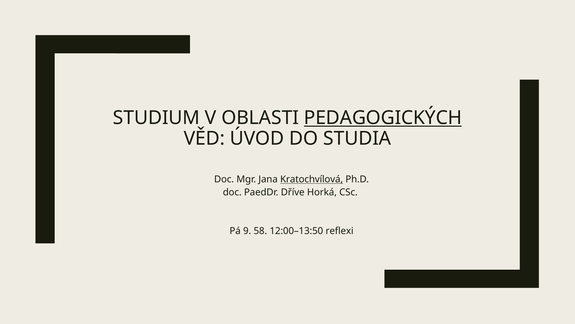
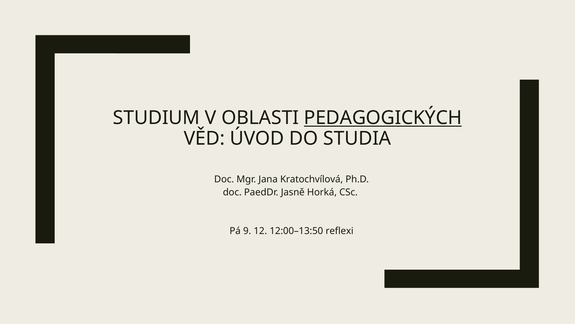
Kratochvílová underline: present -> none (312, 179)
Dříve: Dříve -> Jasně (293, 192)
58: 58 -> 12 (260, 231)
